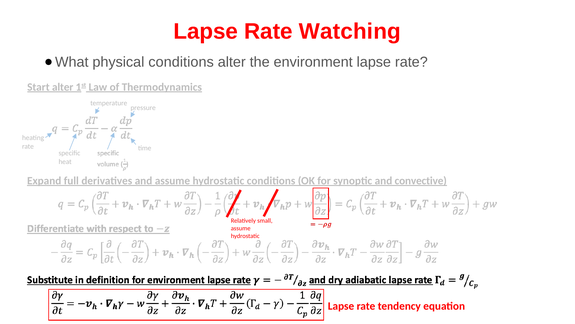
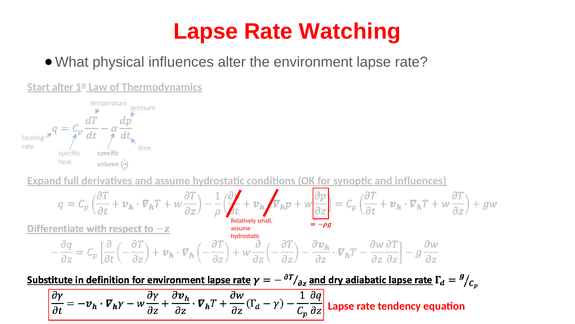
physical conditions: conditions -> influences (181, 62)
and convective: convective -> influences (421, 180)
